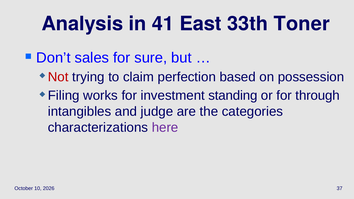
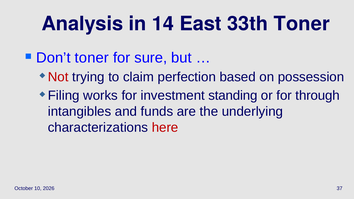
41: 41 -> 14 (163, 24)
Don’t sales: sales -> toner (92, 58)
judge: judge -> funds (157, 112)
categories: categories -> underlying (252, 112)
here colour: purple -> red (165, 127)
